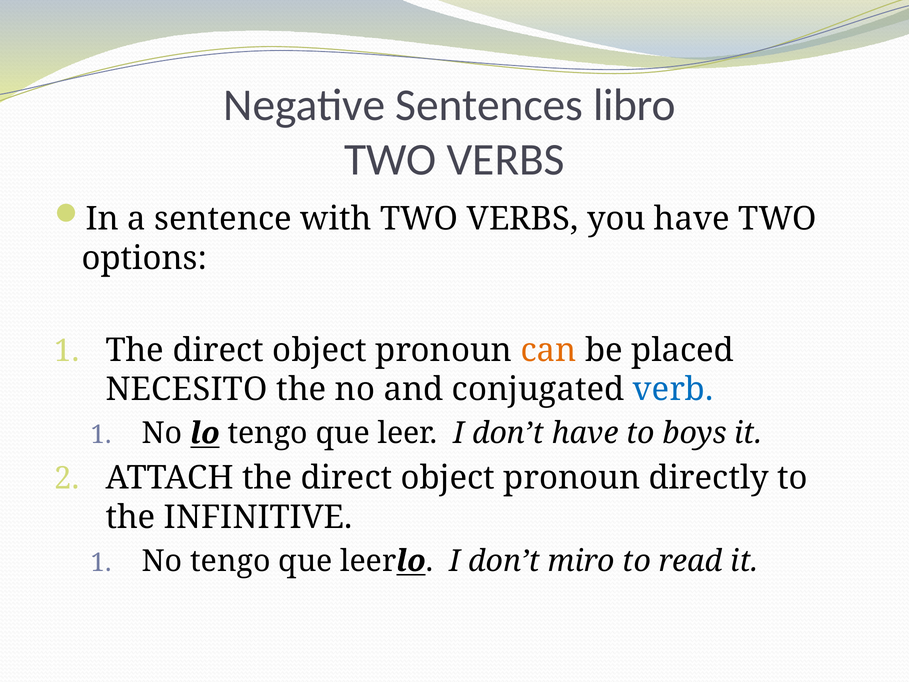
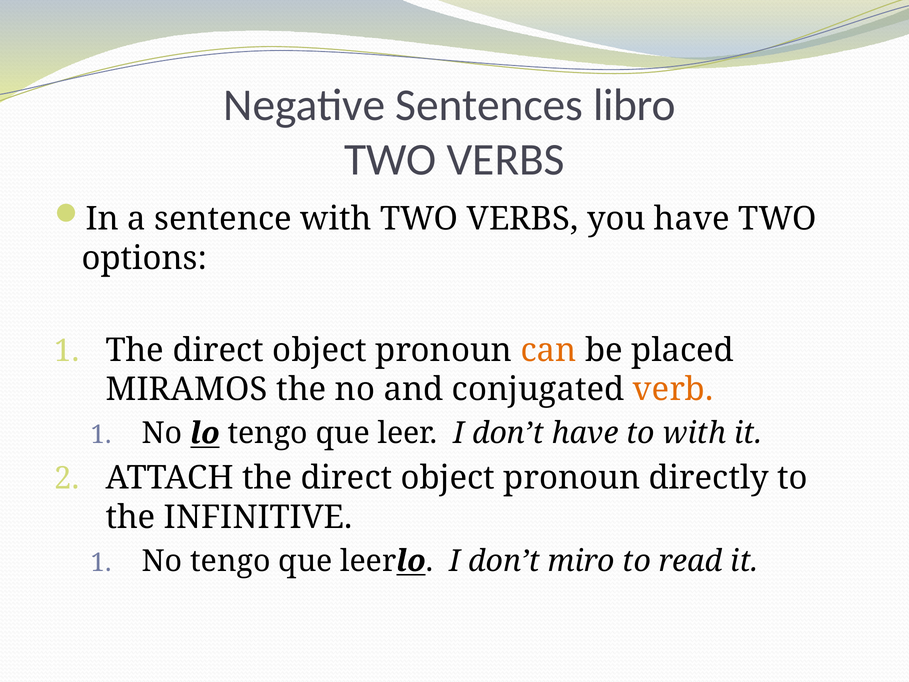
NECESITO: NECESITO -> MIRAMOS (187, 389)
verb colour: blue -> orange (673, 389)
to boys: boys -> with (695, 433)
